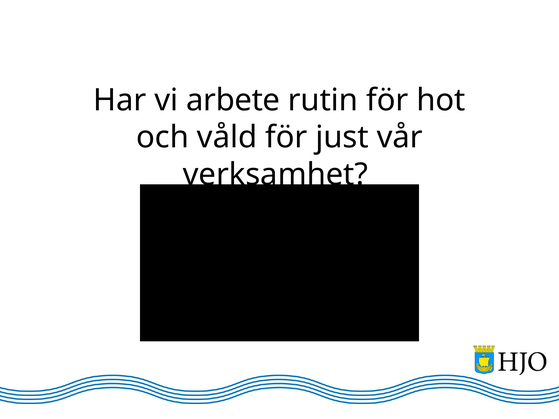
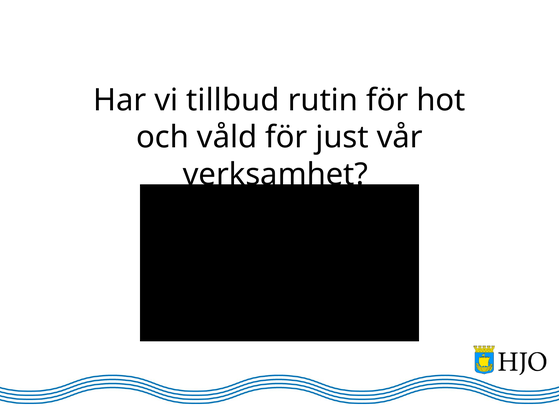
arbete: arbete -> tillbud (233, 100)
